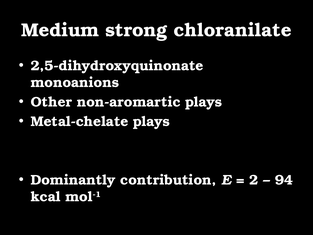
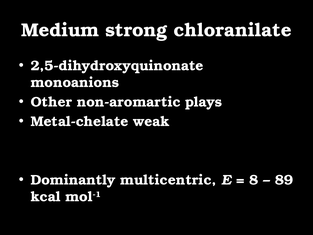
Metal-chelate plays: plays -> weak (151, 121)
contribution: contribution -> multicentric (168, 180)
2: 2 -> 8 (254, 180)
94: 94 -> 89 (284, 180)
